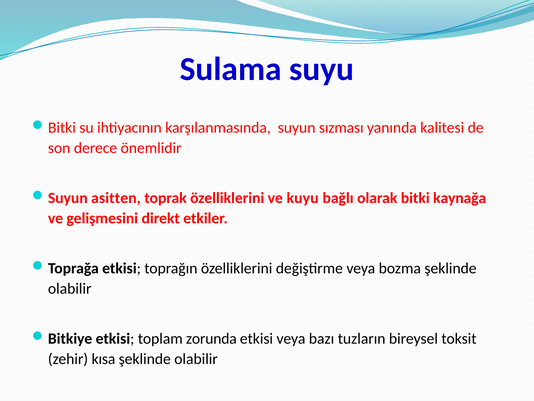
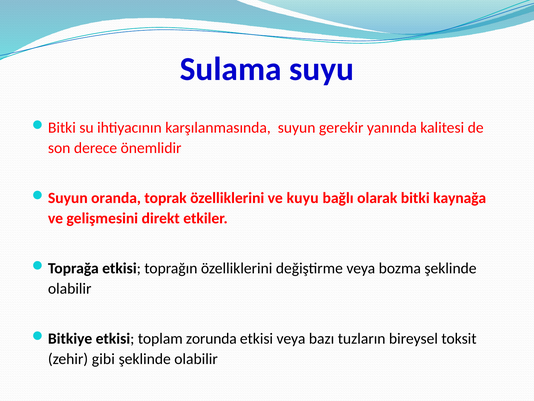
sızması: sızması -> gerekir (341, 128)
asitten: asitten -> oranda (116, 198)
kısa: kısa -> gibi (103, 359)
